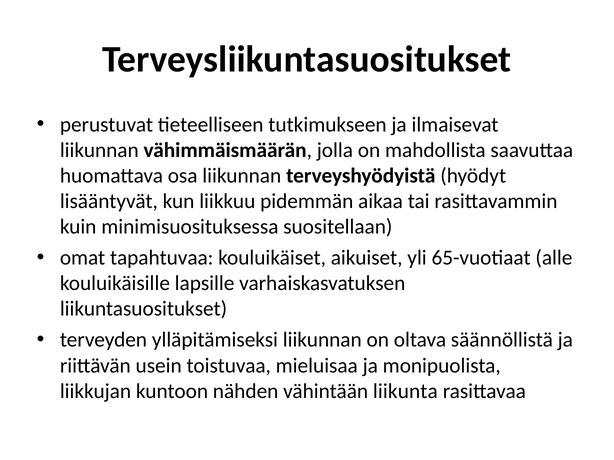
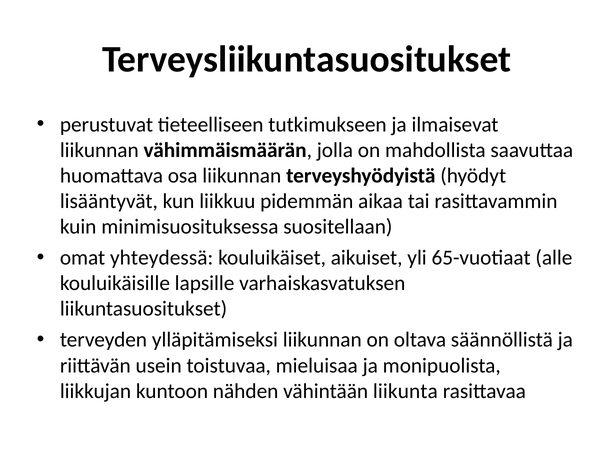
tapahtuvaa: tapahtuvaa -> yhteydessä (162, 258)
